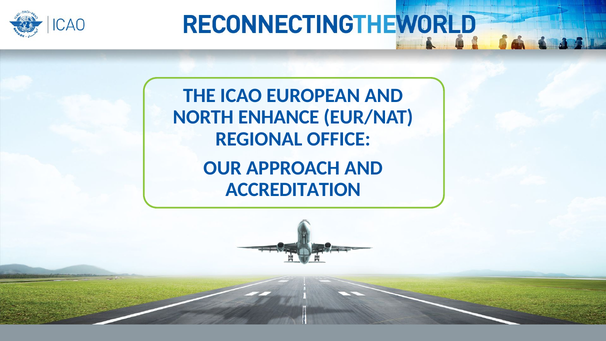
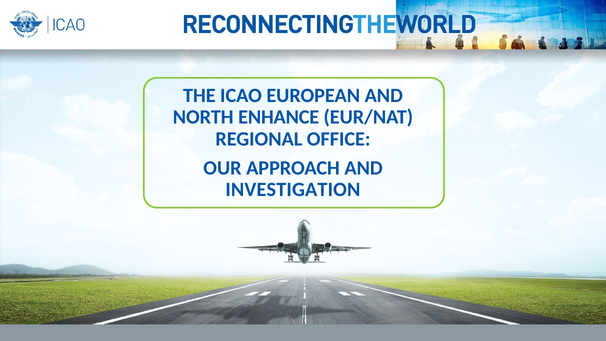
ACCREDITATION: ACCREDITATION -> INVESTIGATION (293, 190)
